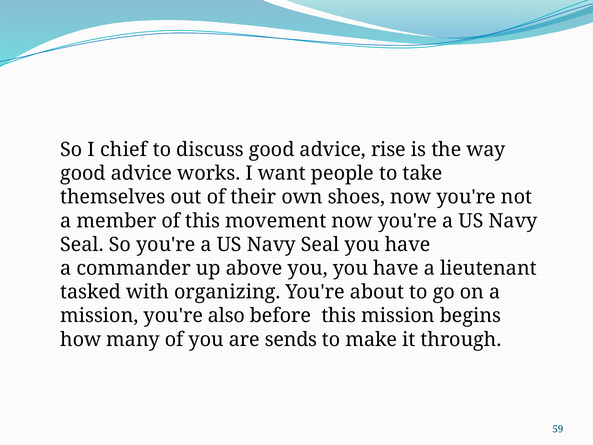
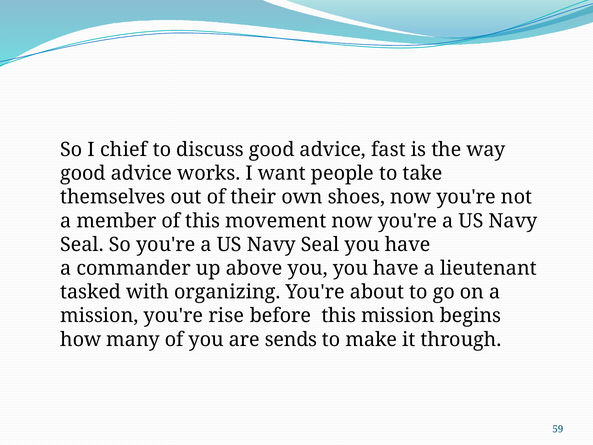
rise: rise -> fast (388, 150)
also: also -> rise (226, 316)
